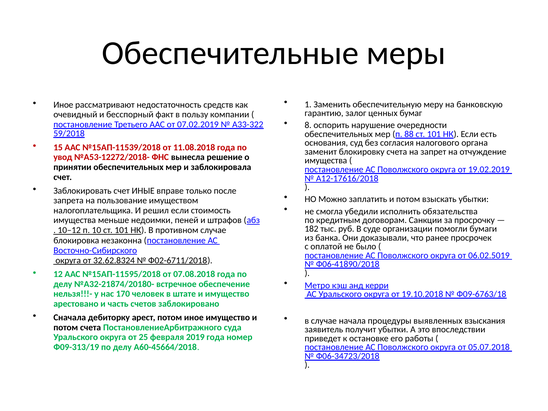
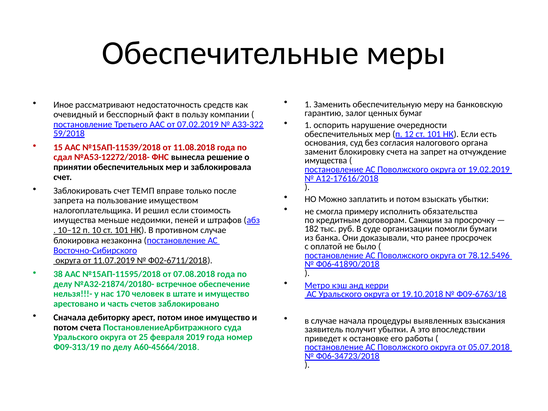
8: 8 -> 1 (308, 125)
88: 88 -> 12 (409, 134)
увод: увод -> сдал (63, 157)
ИНЫЕ: ИНЫЕ -> ТЕМП (143, 191)
убедили: убедили -> примеру (361, 211)
06.02.5019: 06.02.5019 -> 78.12.5496 (489, 255)
32.62.8324: 32.62.8324 -> 11.07.2019 (114, 260)
12: 12 -> 38 (58, 274)
